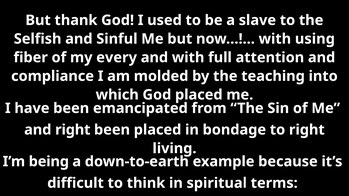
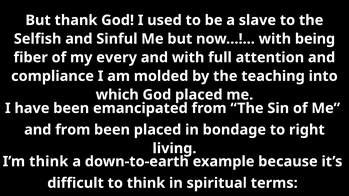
using: using -> being (315, 39)
and right: right -> from (73, 130)
I’m being: being -> think (49, 162)
